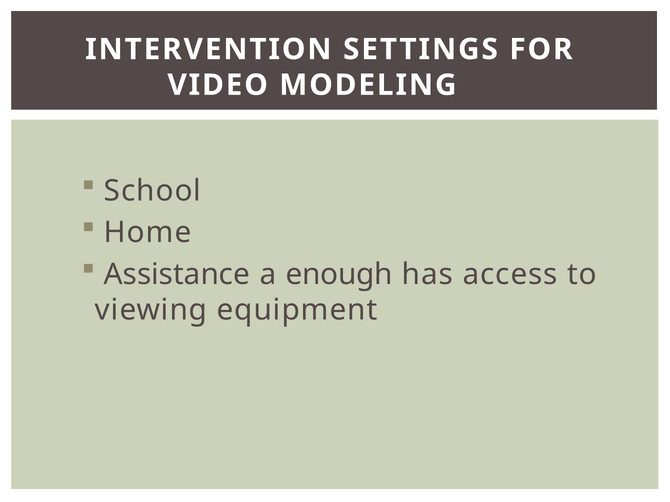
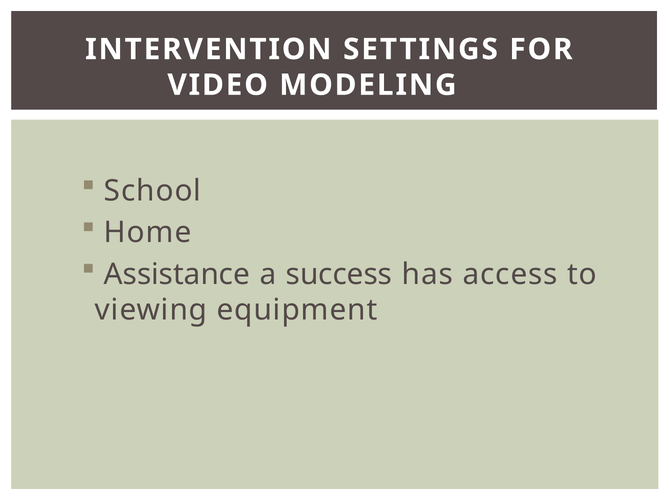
enough: enough -> success (339, 274)
